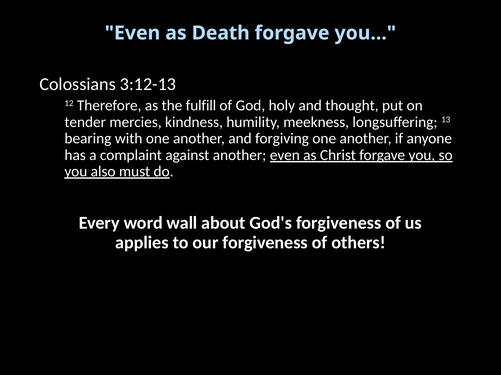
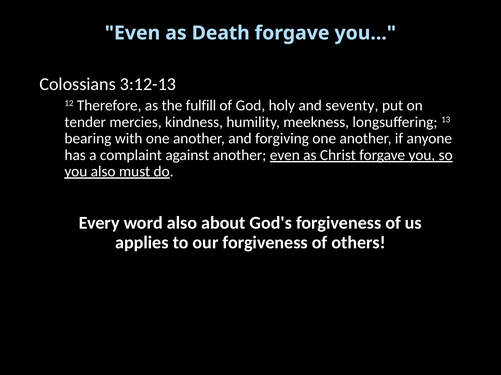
thought: thought -> seventy (352, 106)
word wall: wall -> also (182, 223)
